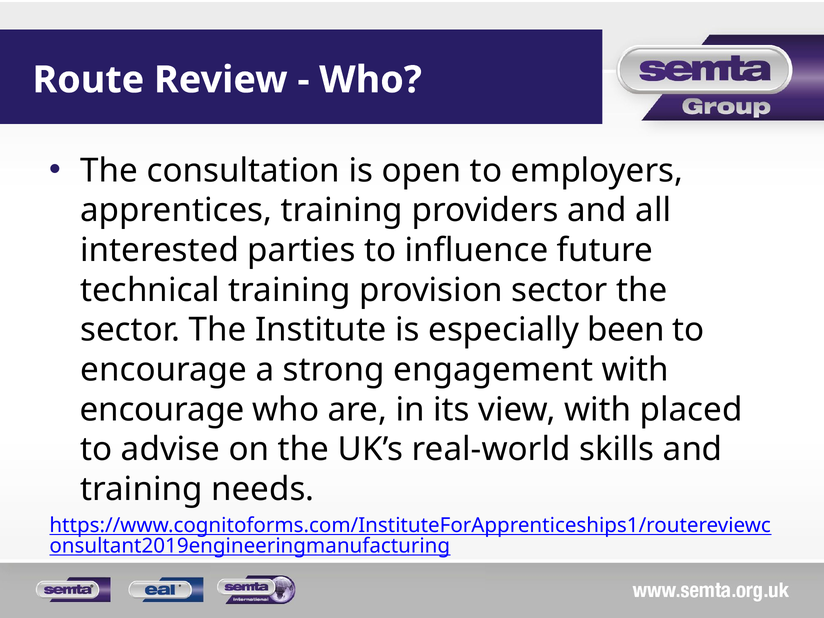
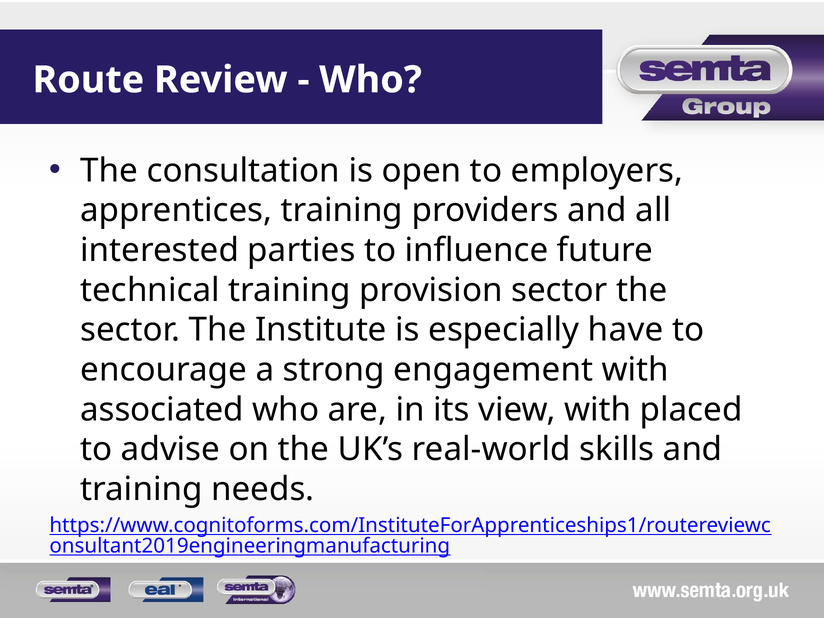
been: been -> have (626, 330)
encourage: encourage -> associated (162, 410)
